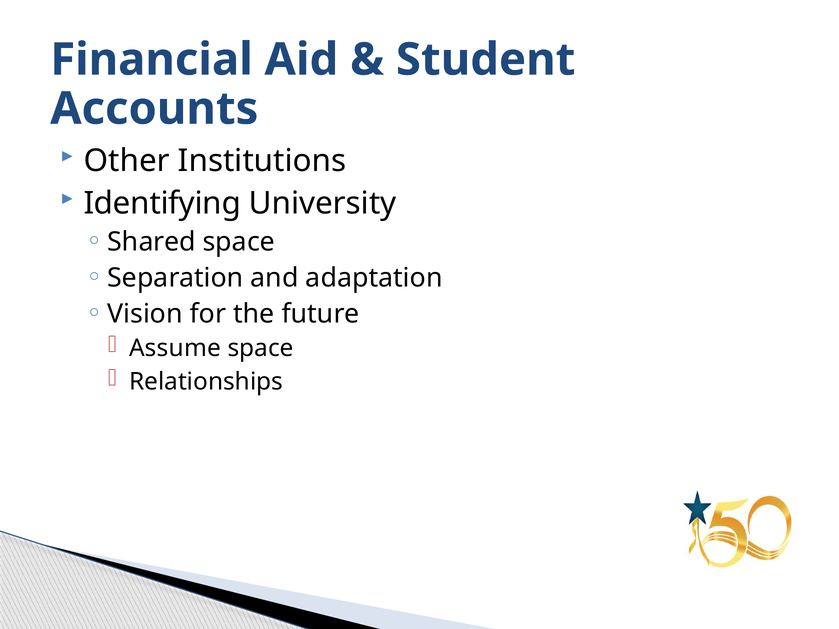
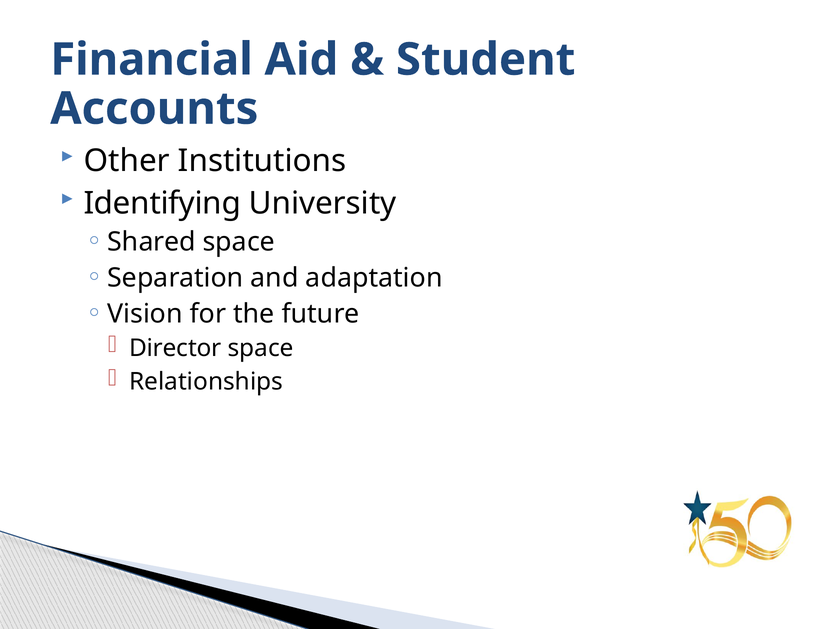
Assume: Assume -> Director (175, 348)
